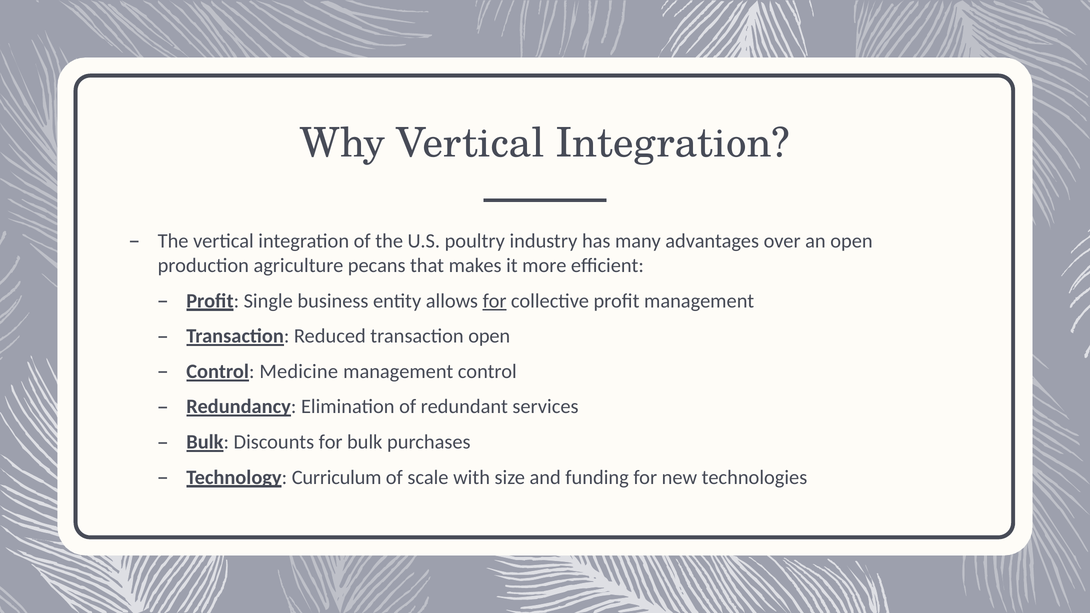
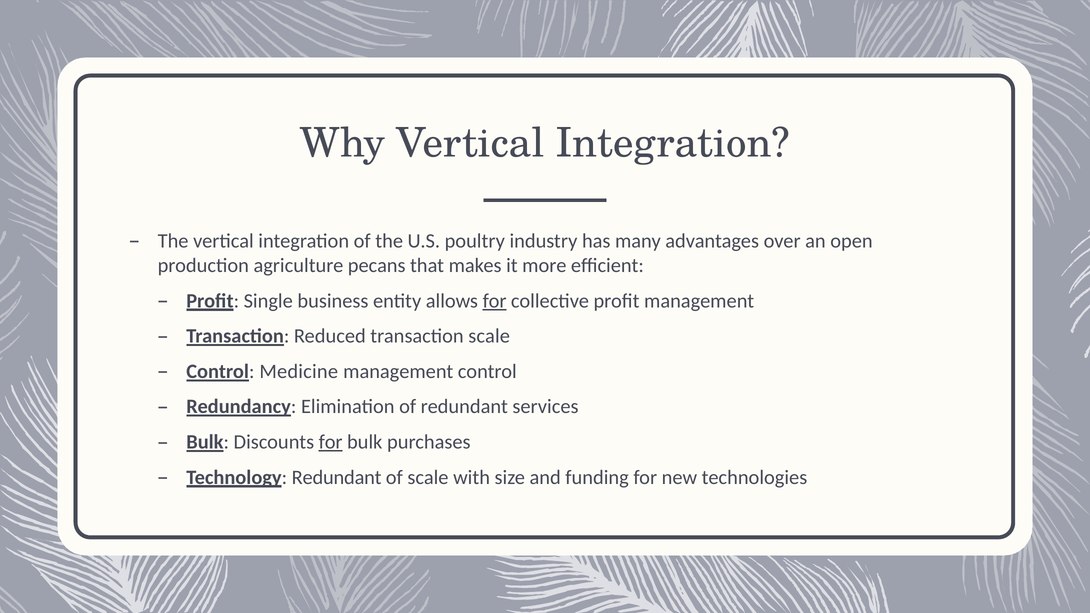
transaction open: open -> scale (489, 336)
for underline: none -> present (331, 442)
Technology Curriculum: Curriculum -> Redundant (337, 477)
